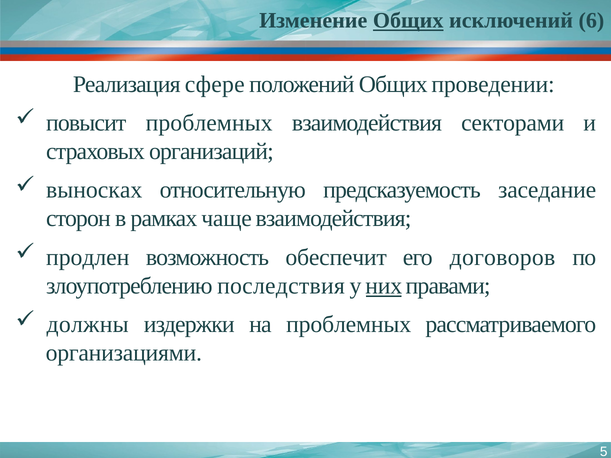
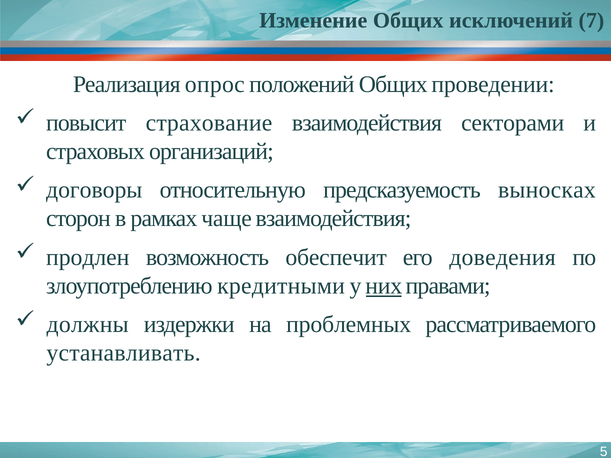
Общих underline: present -> none (408, 21)
6: 6 -> 7 (591, 21)
сфере: сфере -> опрос (215, 84)
повысит проблемных: проблемных -> страхование (209, 123)
выносках: выносках -> договоры (94, 190)
заседание: заседание -> выносках (547, 190)
договоров: договоров -> доведения (502, 257)
последствия: последствия -> кредитными (281, 286)
организациями: организациями -> устанавливать (124, 353)
